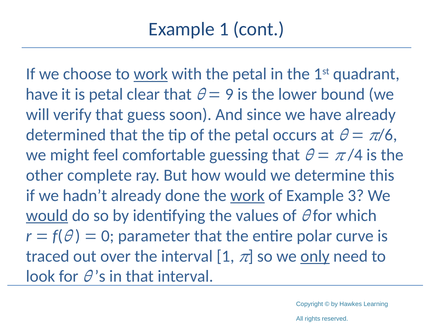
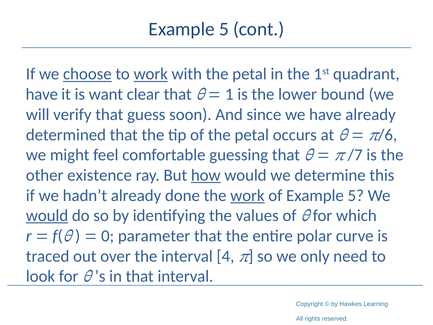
1: 1 -> 5 (224, 29)
choose underline: none -> present (87, 74)
is petal: petal -> want (106, 94)
9: 9 -> 1 (229, 94)
/4: /4 -> /7 (355, 155)
complete: complete -> existence (100, 175)
how underline: none -> present (206, 175)
of Example 3: 3 -> 5 (356, 195)
interval 1: 1 -> 4 (225, 256)
only underline: present -> none (315, 256)
